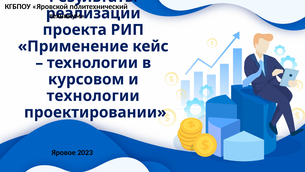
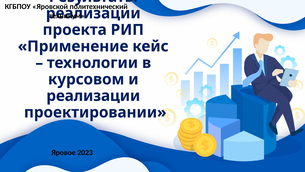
технологии: технологии -> реализации (93, 96)
